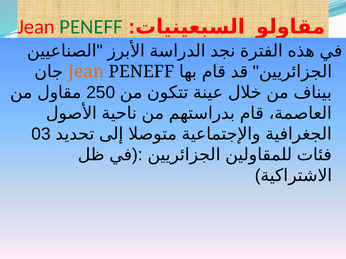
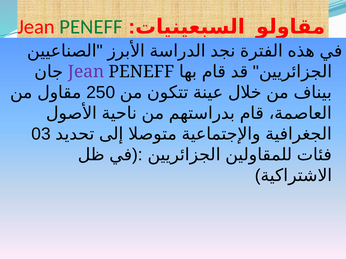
Jean colour: orange -> purple (86, 72)
